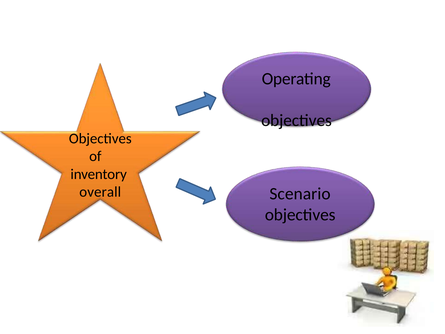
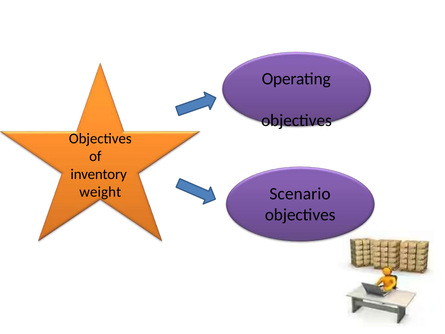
overall: overall -> weight (100, 192)
